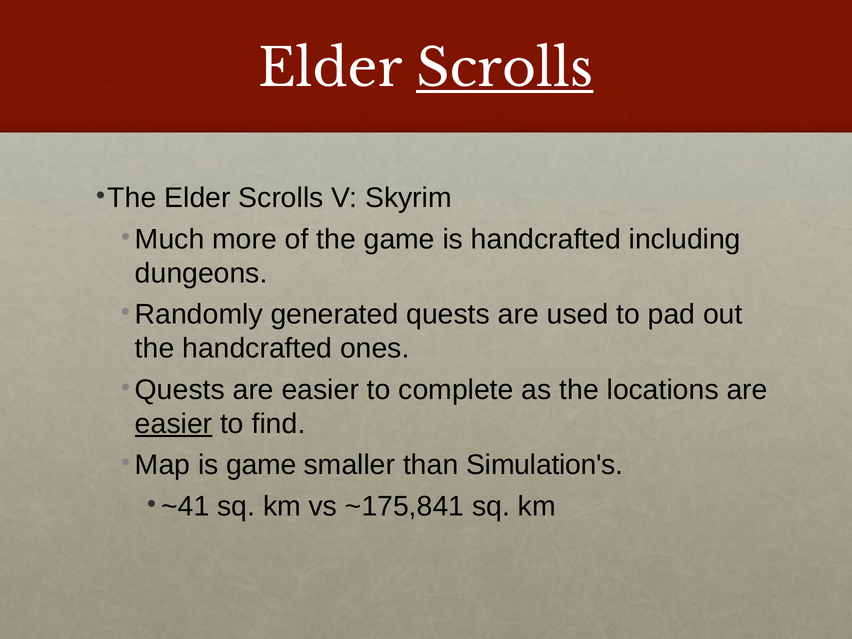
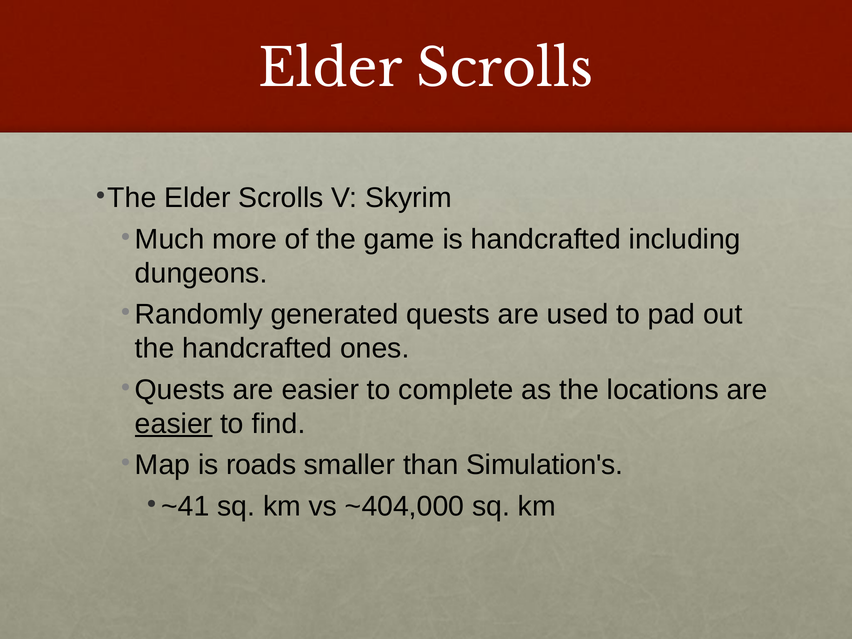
Scrolls underline: present -> none (505, 69)
is game: game -> roads (261, 465)
~175,841: ~175,841 -> ~404,000 (405, 506)
